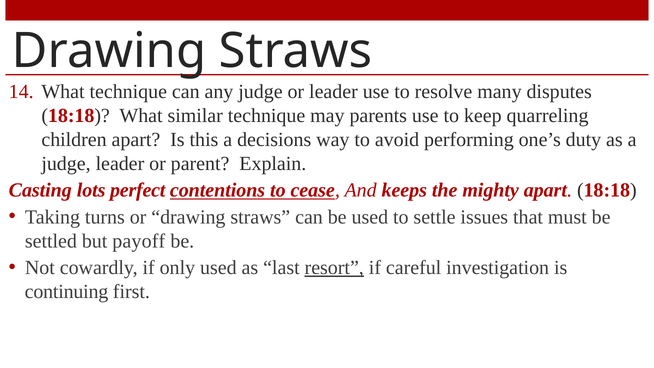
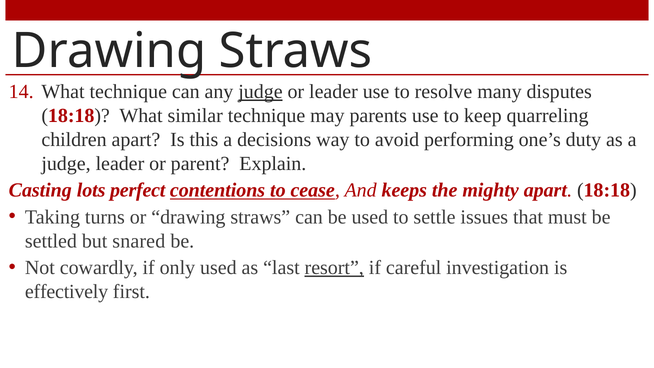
judge underline: none -> present (260, 92)
payoff: payoff -> snared (139, 241)
continuing: continuing -> effectively (67, 292)
